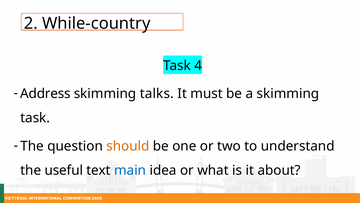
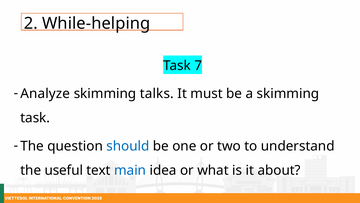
While-country: While-country -> While-helping (96, 23)
4: 4 -> 7 (198, 65)
Address: Address -> Analyze (45, 93)
should colour: orange -> blue (128, 146)
